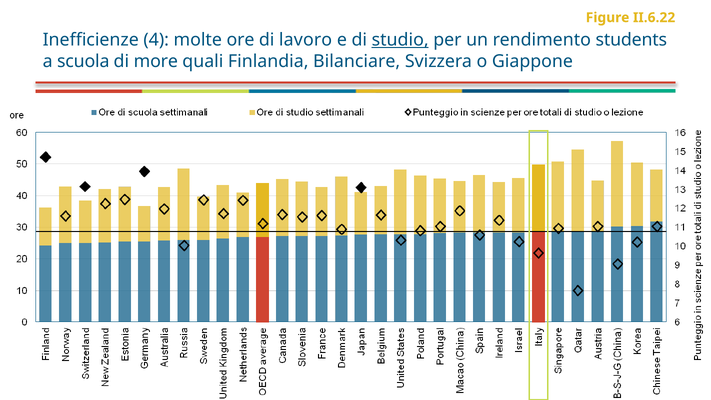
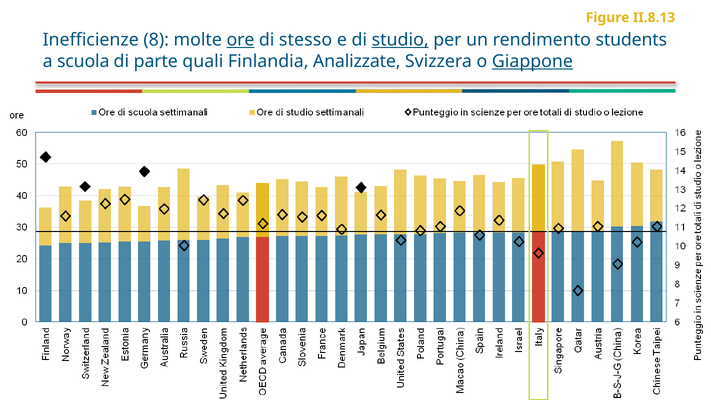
II.6.22: II.6.22 -> II.8.13 (654, 18)
4: 4 -> 8 (156, 40)
ore underline: none -> present (240, 40)
lavoro: lavoro -> stesso (306, 40)
more: more -> parte (156, 61)
Bilanciare: Bilanciare -> Analizzate (357, 61)
Giappone underline: none -> present (532, 61)
